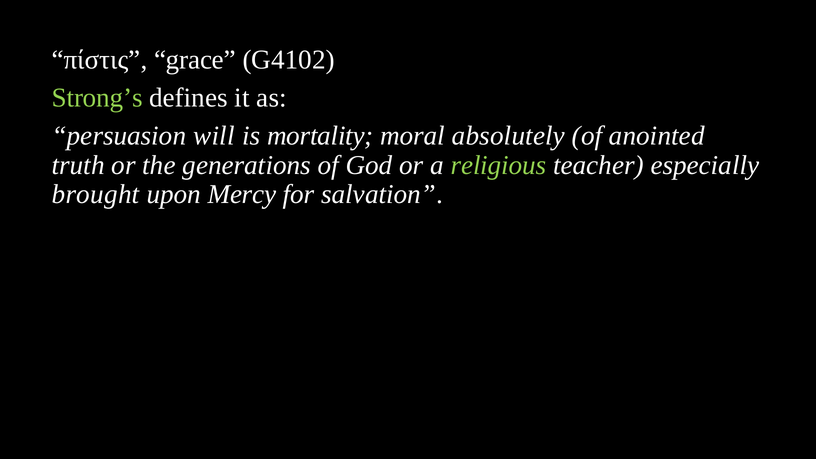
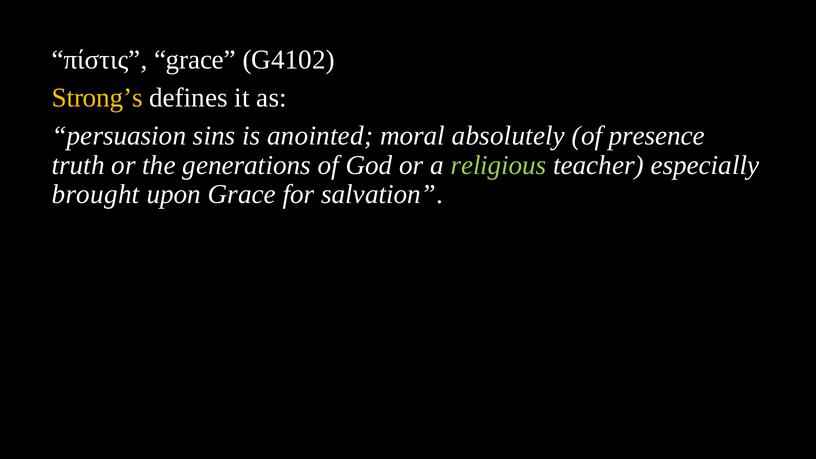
Strong’s colour: light green -> yellow (97, 98)
will: will -> sins (214, 136)
mortality: mortality -> anointed (320, 136)
anointed: anointed -> presence (657, 136)
upon Mercy: Mercy -> Grace (242, 194)
